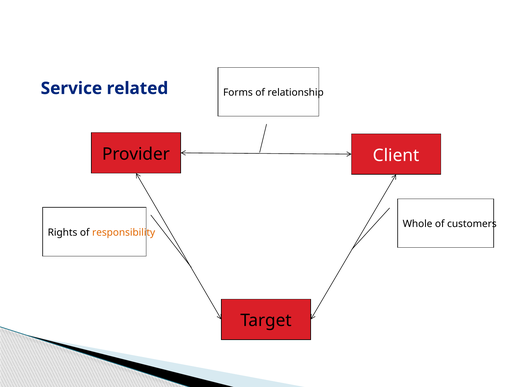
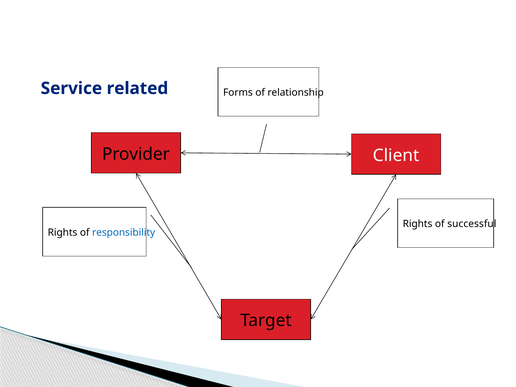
Whole: Whole -> Rights (418, 224)
customers: customers -> successful (472, 224)
responsibility colour: orange -> blue (124, 232)
